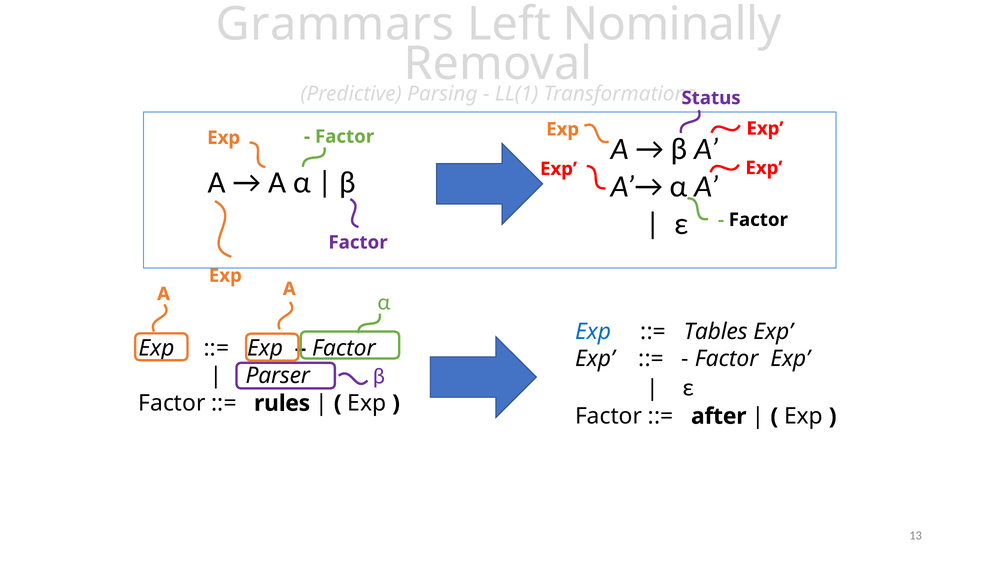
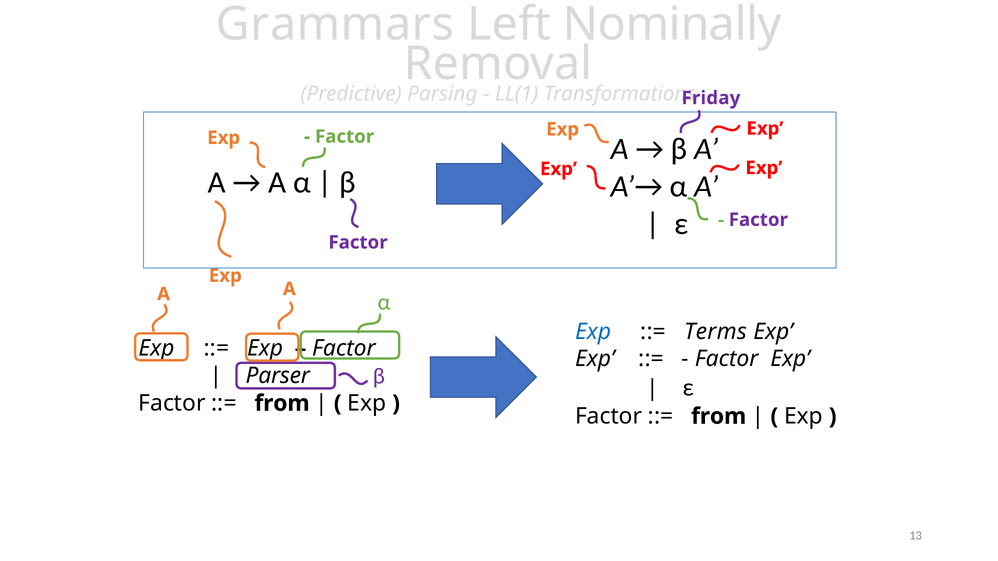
Status: Status -> Friday (711, 98)
Factor colour: black -> purple (758, 220)
Tables: Tables -> Terms (715, 332)
rules: rules -> from (282, 404)
after: after -> from (719, 417)
